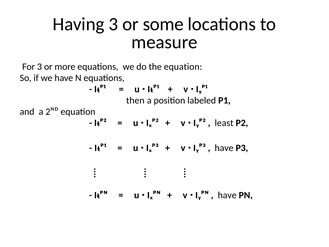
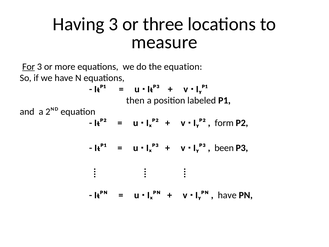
some: some -> three (163, 24)
For underline: none -> present (29, 67)
u Iᵼᴾ¹: Iᵼᴾ¹ -> Iᵼᴾ³ (153, 89)
least: least -> form (224, 123)
have: have -> been (224, 148)
